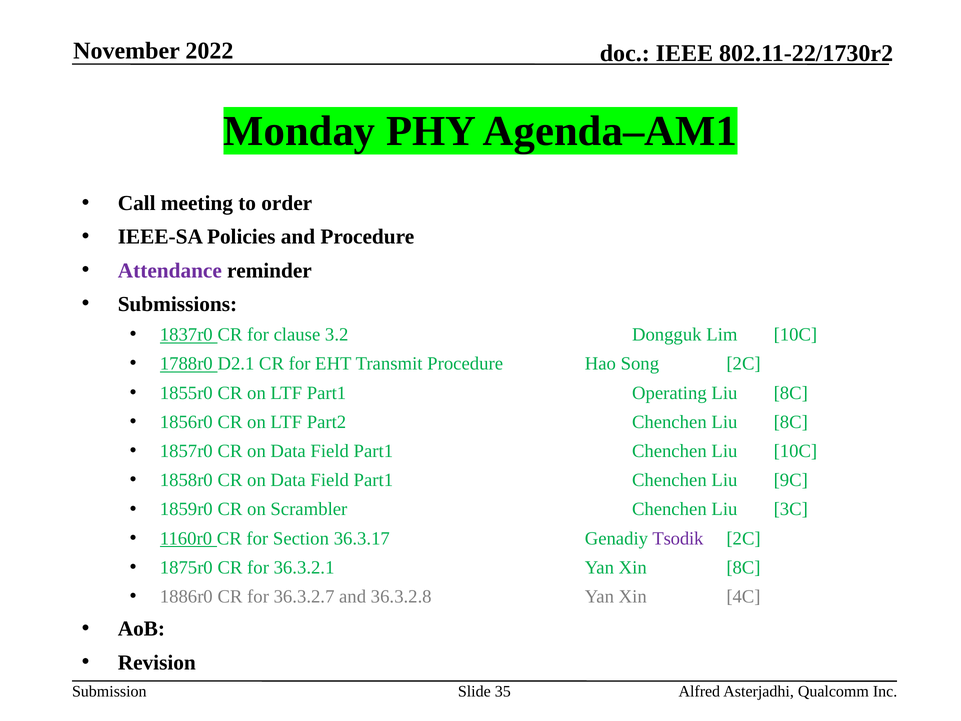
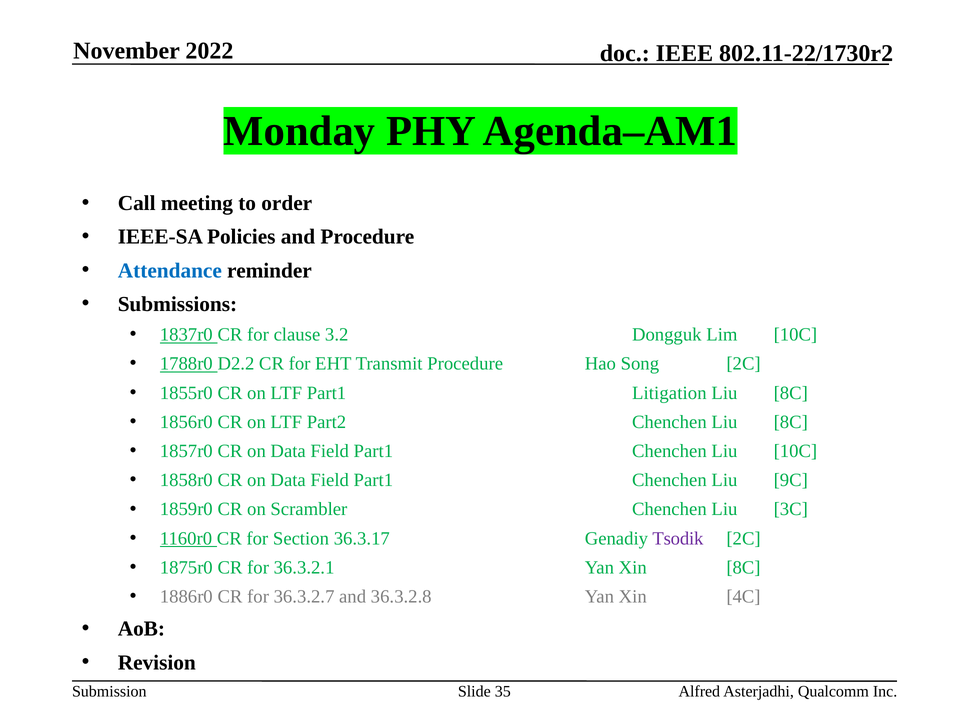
Attendance colour: purple -> blue (170, 270)
D2.1: D2.1 -> D2.2 (236, 364)
Operating: Operating -> Litigation (669, 393)
